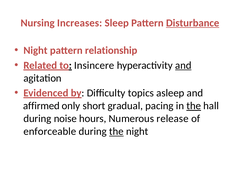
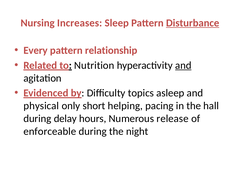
Night: Night -> Every (35, 50)
Insincere: Insincere -> Nutrition (94, 65)
affirmed: affirmed -> physical (41, 106)
gradual: gradual -> helping (125, 106)
the underline: present -> none (194, 106)
noise: noise -> delay (65, 119)
the underline: present -> none (116, 131)
